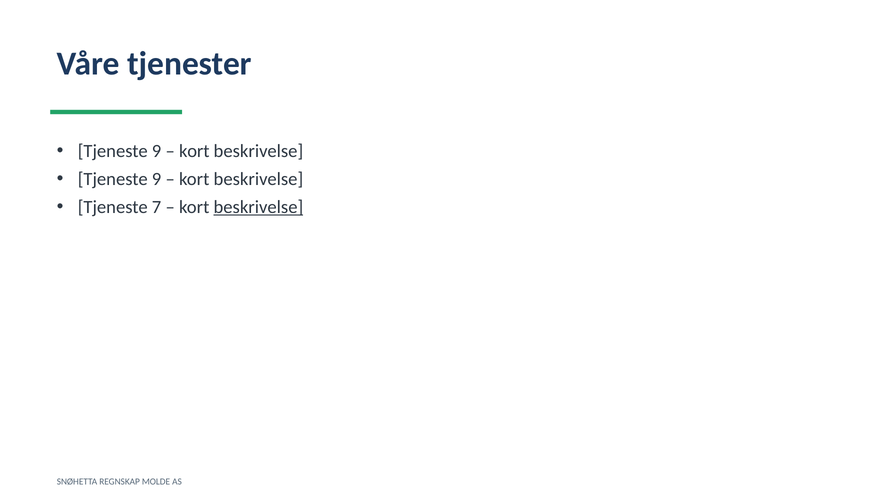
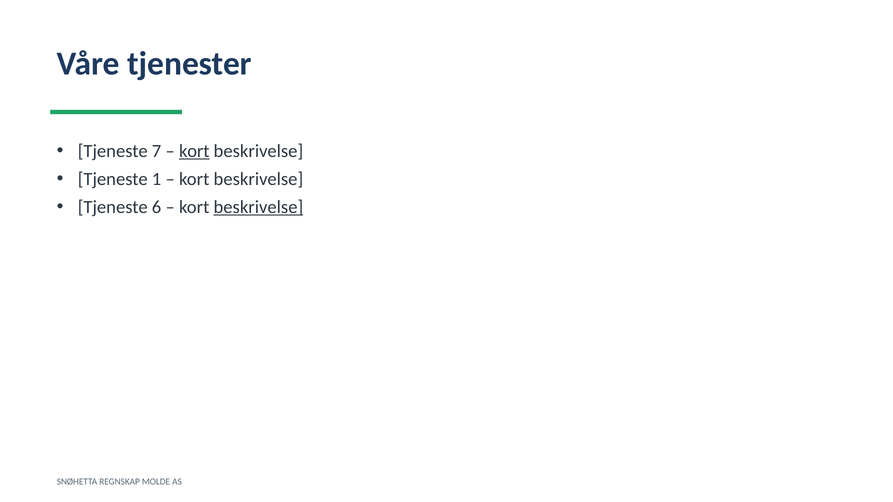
9: 9 -> 7 (157, 151)
kort underline: none -> present (194, 151)
9: 9 -> 1 (157, 179)
7: 7 -> 6 (157, 207)
